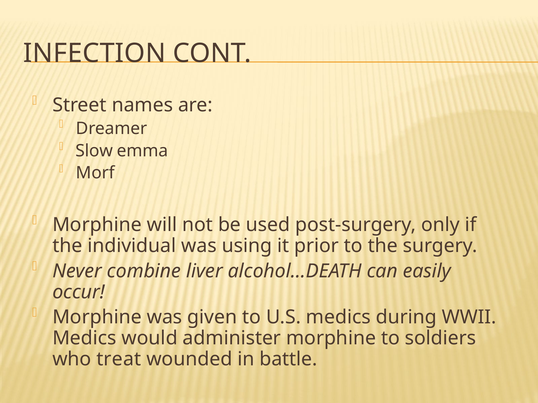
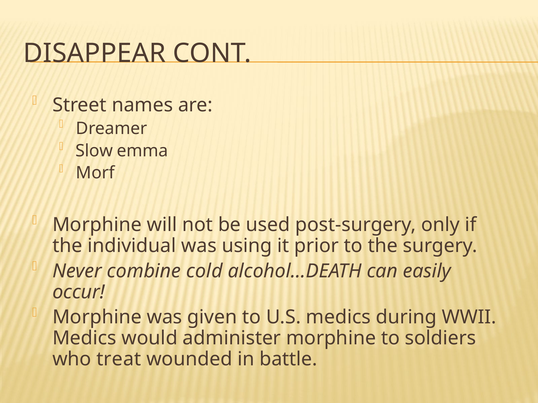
INFECTION: INFECTION -> DISAPPEAR (95, 53)
liver: liver -> cold (204, 271)
